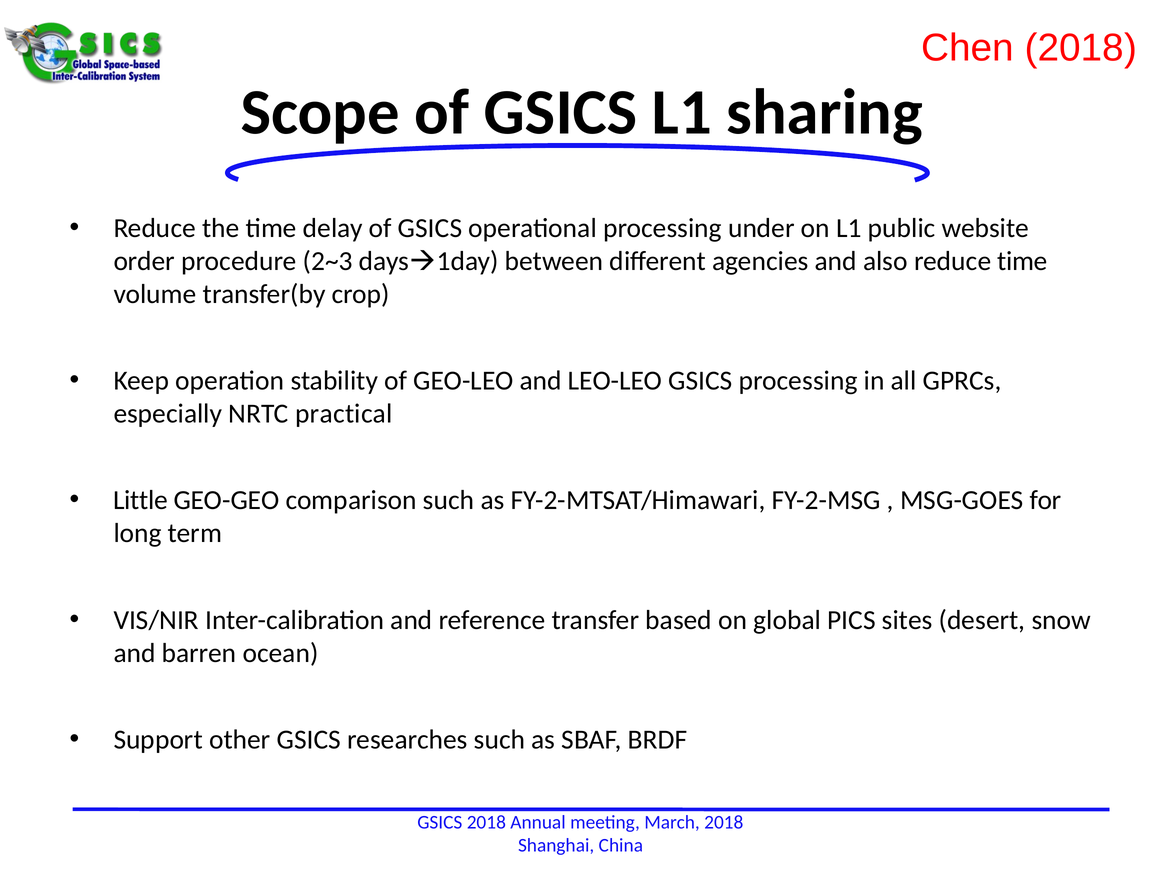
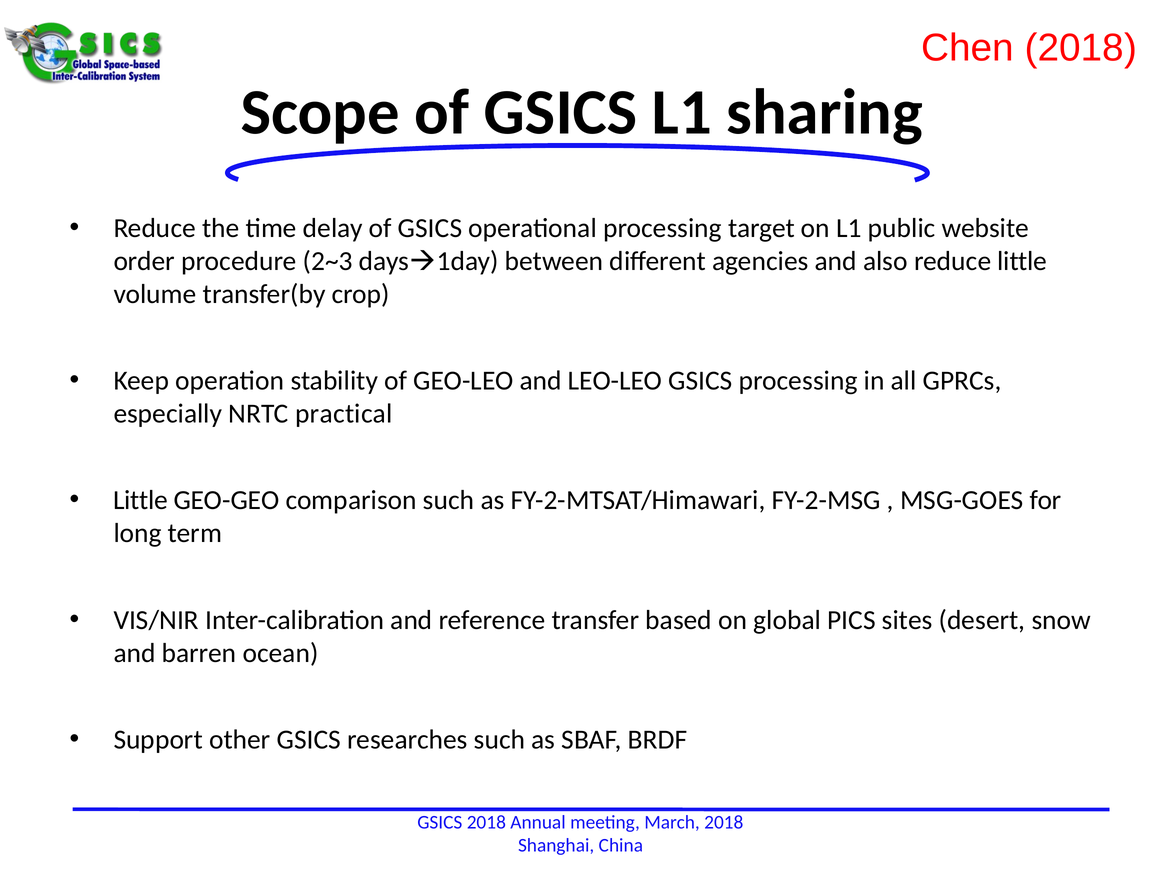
under: under -> target (761, 228)
reduce time: time -> little (1022, 261)
